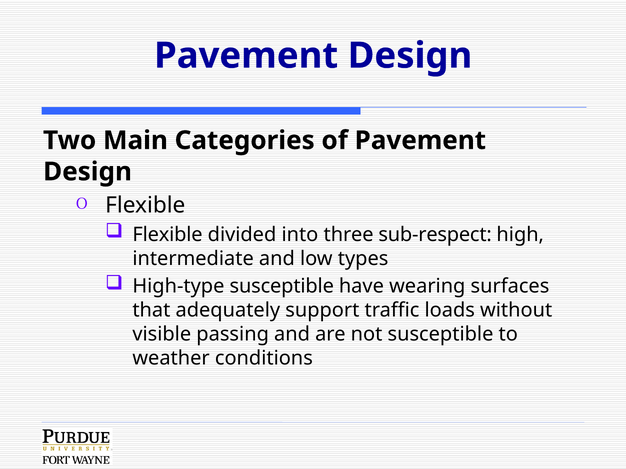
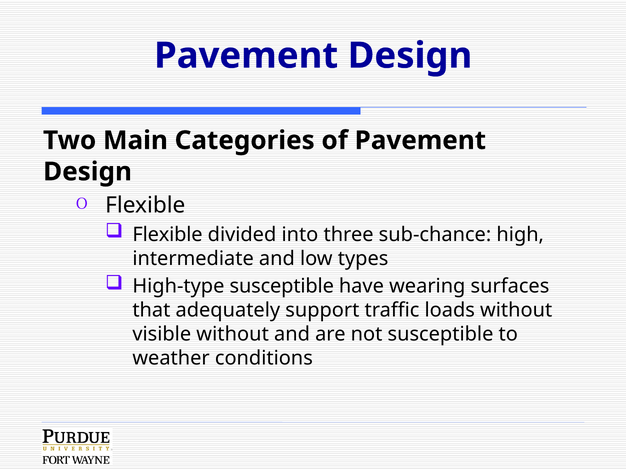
sub-respect: sub-respect -> sub-chance (435, 235)
visible passing: passing -> without (233, 335)
